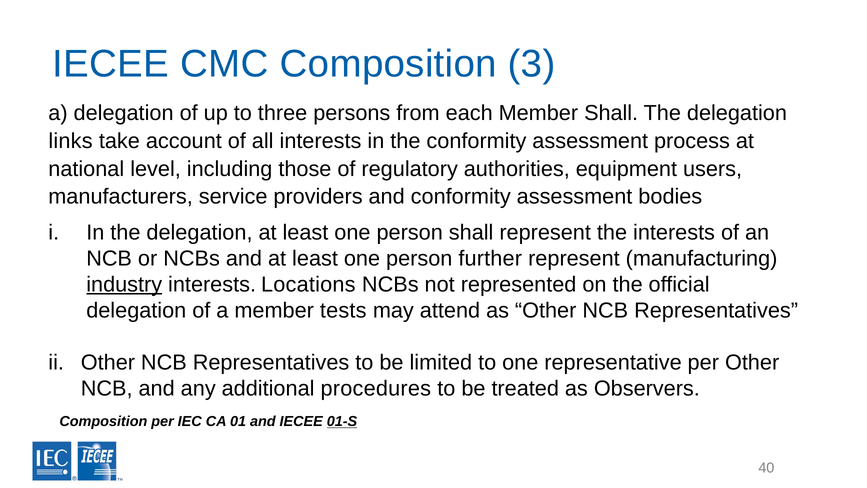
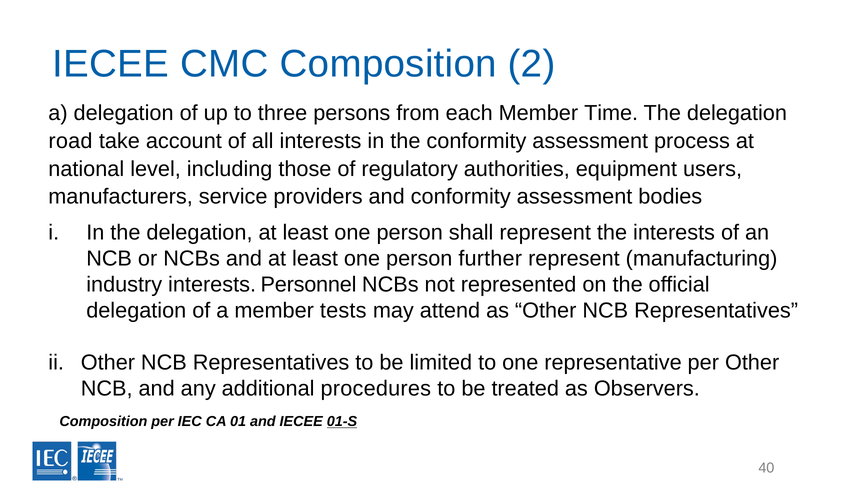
3: 3 -> 2 (532, 64)
Member Shall: Shall -> Time (611, 113)
links: links -> road (70, 141)
industry underline: present -> none (124, 284)
Locations: Locations -> Personnel (309, 284)
